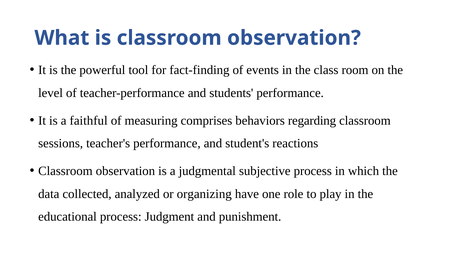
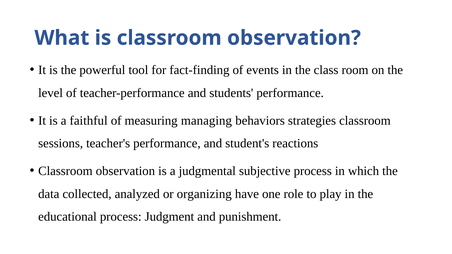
comprises: comprises -> managing (206, 121)
regarding: regarding -> strategies (312, 121)
